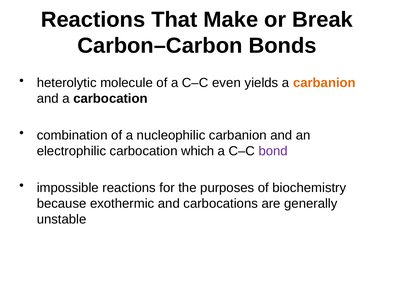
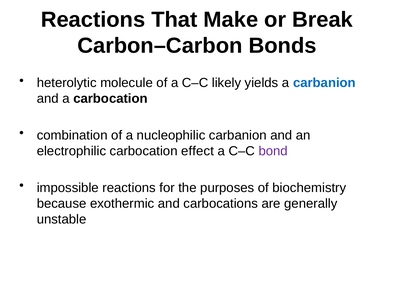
even: even -> likely (227, 83)
carbanion colour: orange -> blue (324, 83)
which: which -> effect (198, 151)
